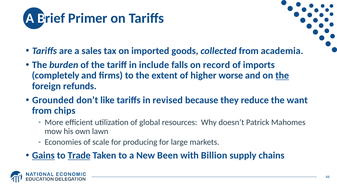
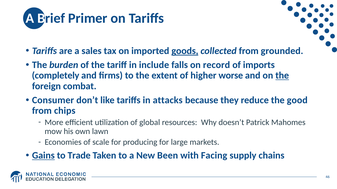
goods underline: none -> present (185, 51)
academia: academia -> grounded (282, 51)
refunds: refunds -> combat (80, 86)
Grounded: Grounded -> Consumer (53, 100)
revised: revised -> attacks (168, 100)
want: want -> good (297, 100)
Trade underline: present -> none (79, 156)
Billion: Billion -> Facing (214, 156)
